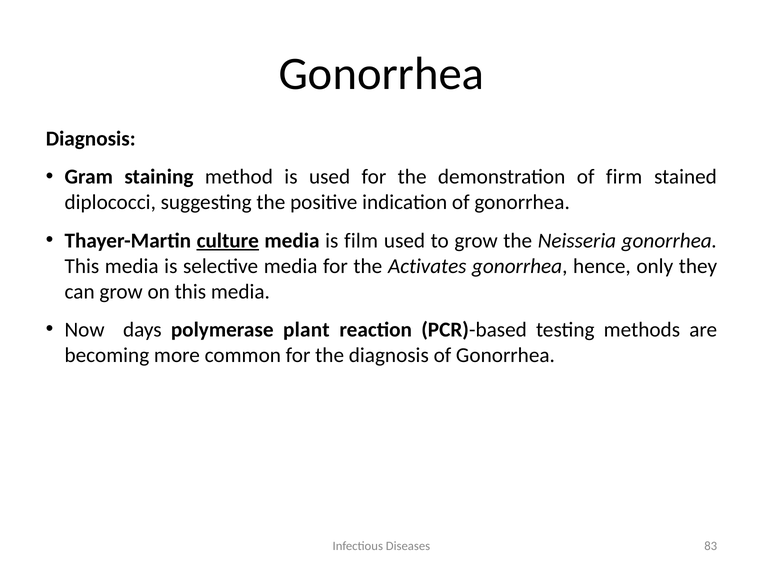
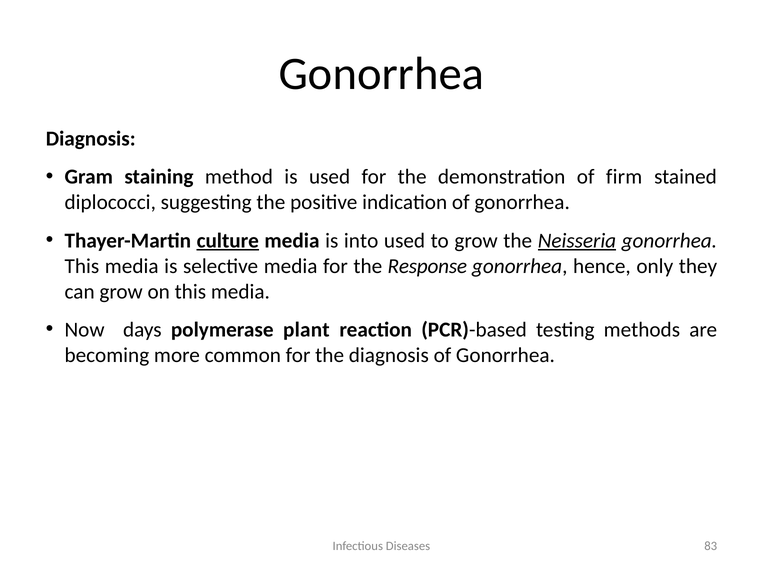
film: film -> into (361, 241)
Neisseria underline: none -> present (577, 241)
Activates: Activates -> Response (427, 266)
